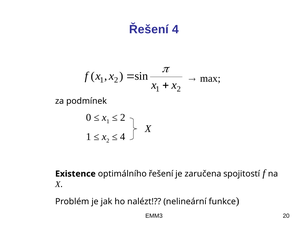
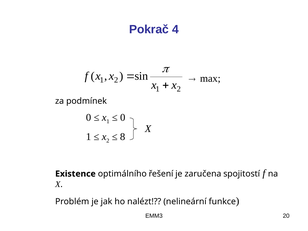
Řešení: Řešení -> Pokrač (149, 29)
2: 2 -> 0 (123, 117)
4: 4 -> 8 (123, 137)
